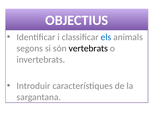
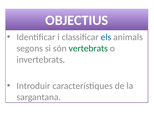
vertebrats colour: black -> green (88, 49)
